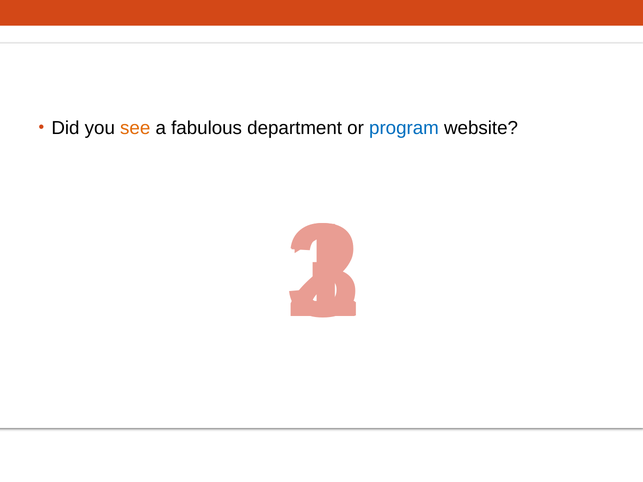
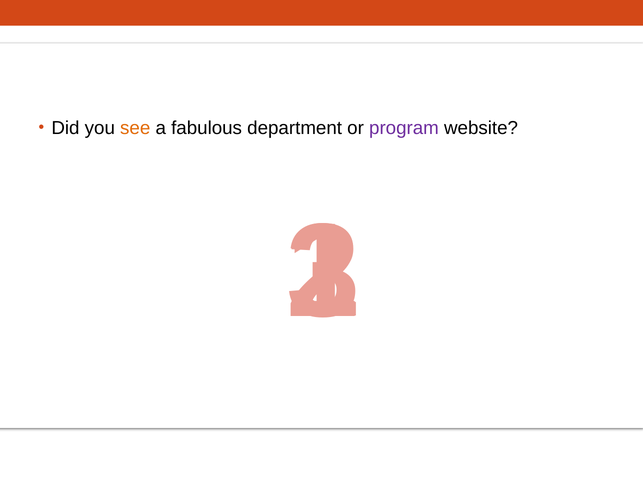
program colour: blue -> purple (404, 128)
